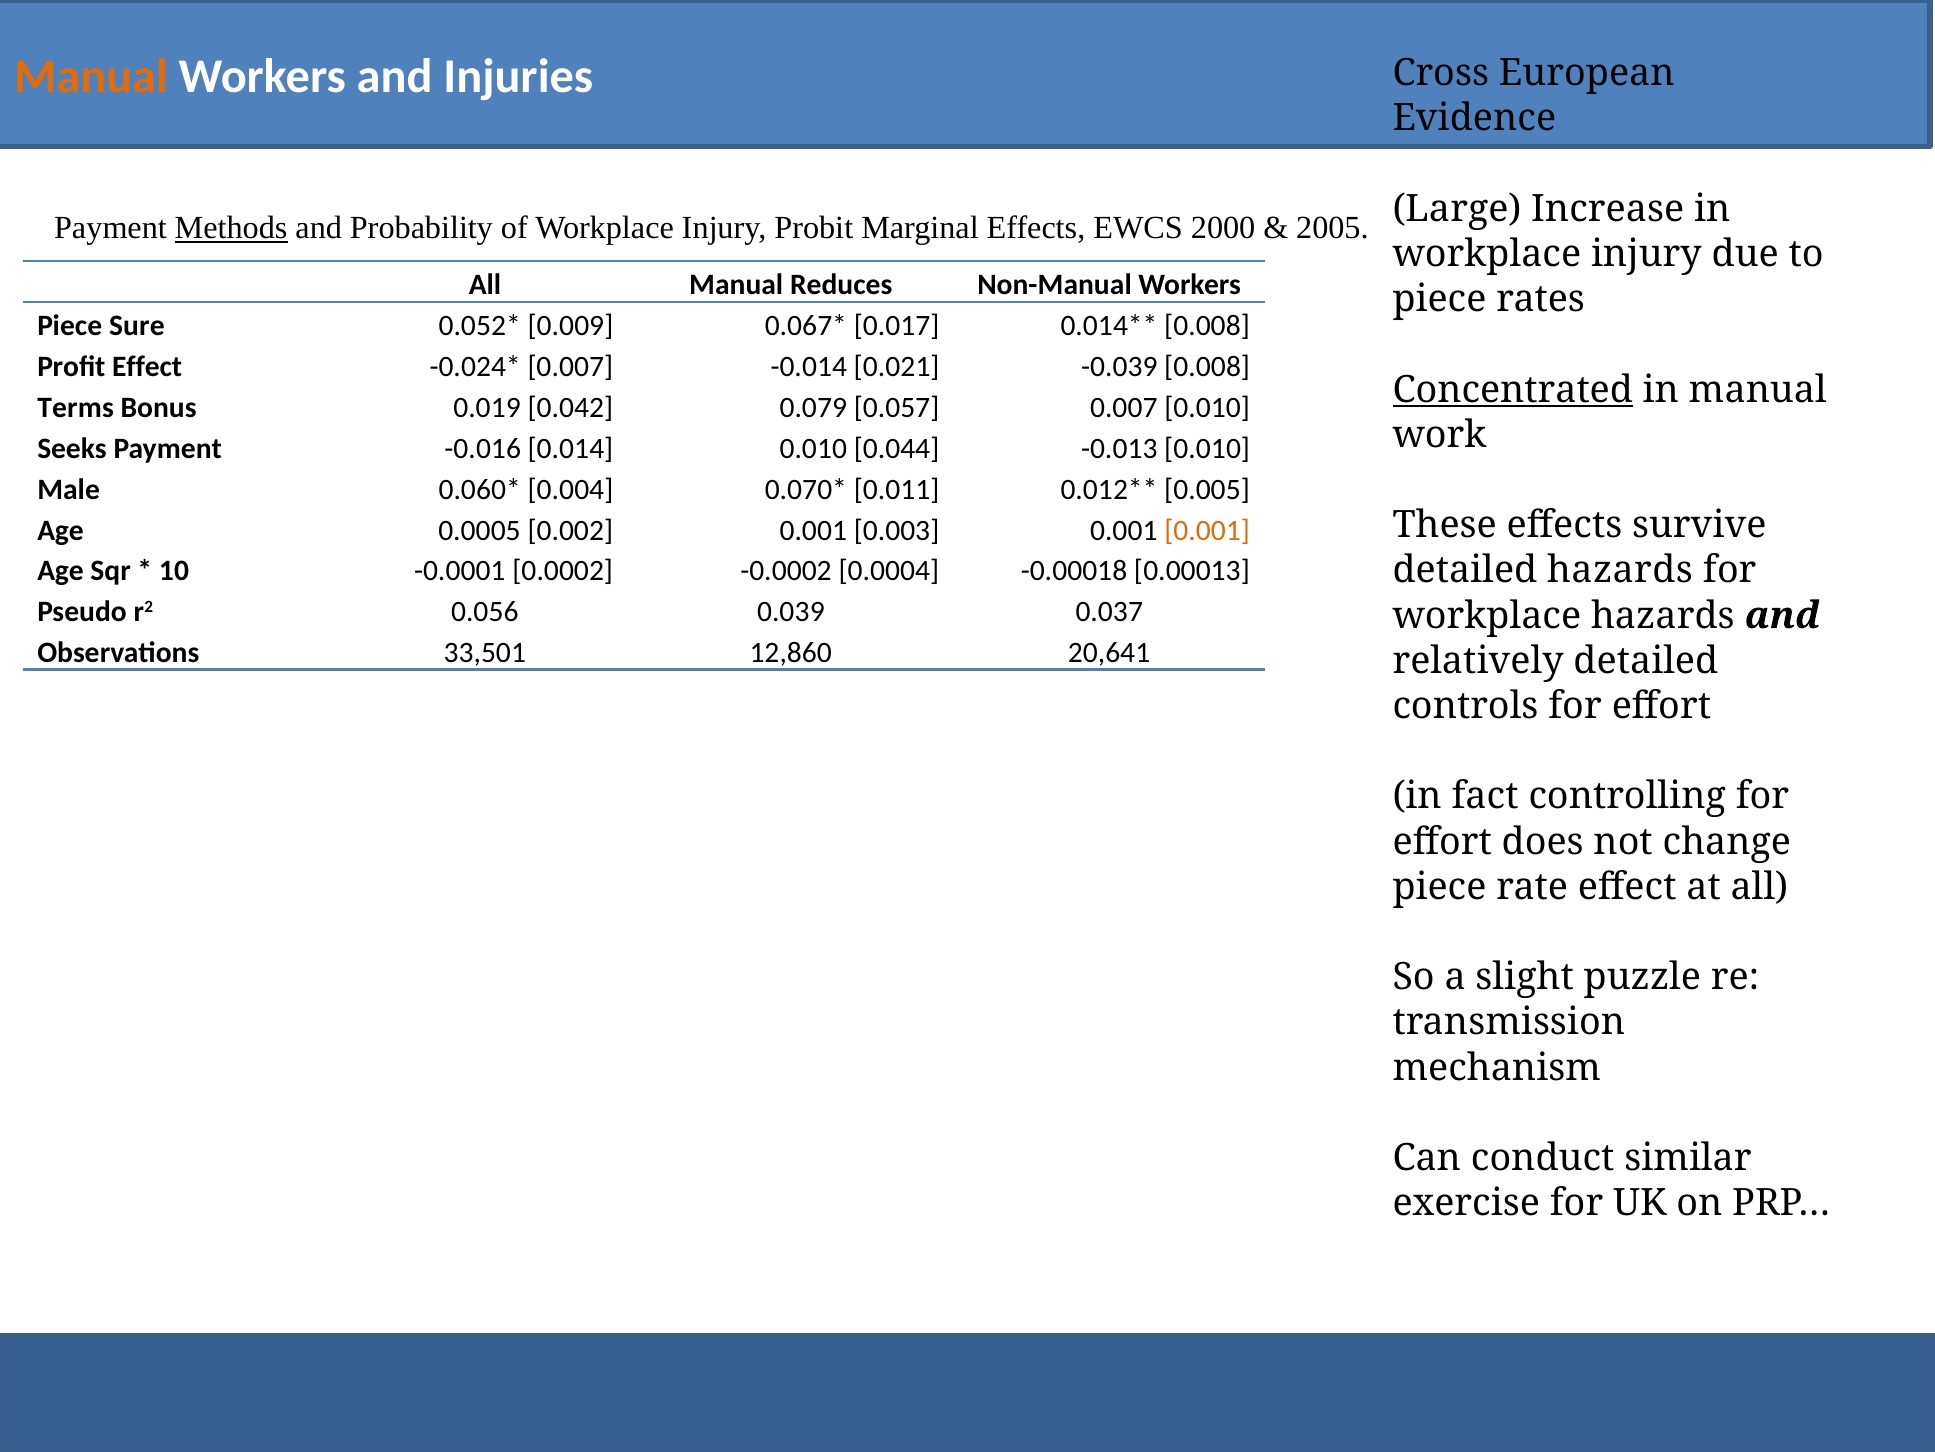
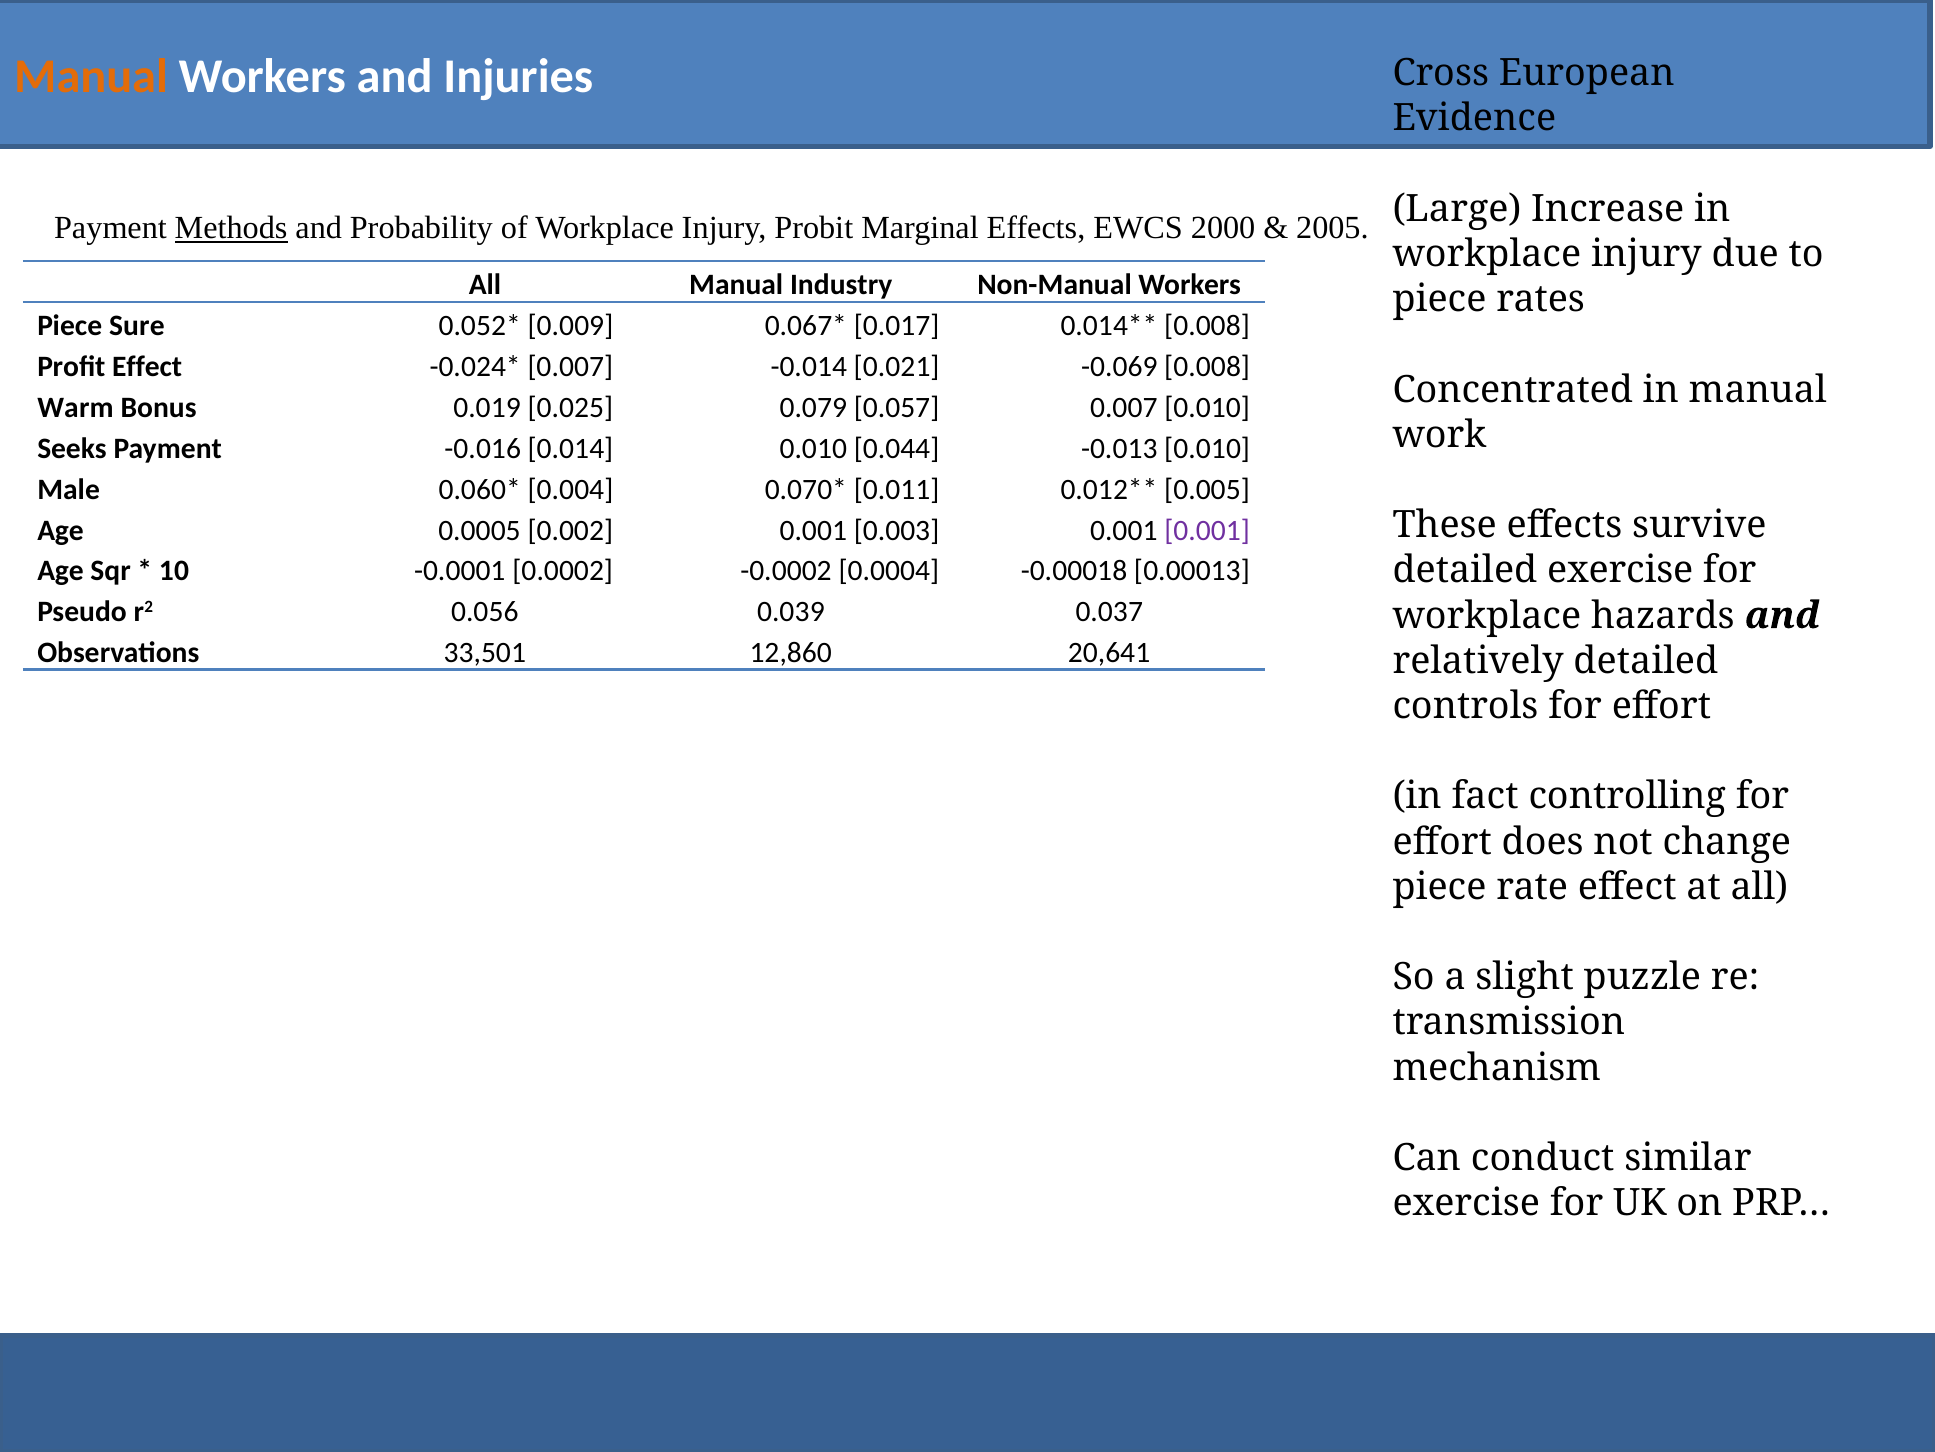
Reduces: Reduces -> Industry (841, 285)
-0.039: -0.039 -> -0.069 (1119, 367)
Concentrated underline: present -> none (1513, 389)
Terms: Terms -> Warm (76, 407)
0.042: 0.042 -> 0.025 (570, 407)
0.001 colour: orange -> purple (1207, 530)
detailed hazards: hazards -> exercise (1620, 570)
